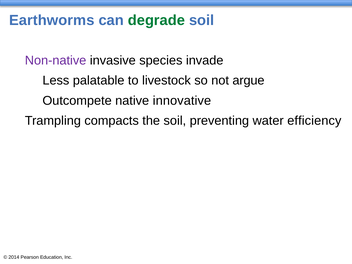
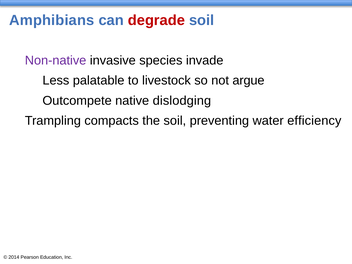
Earthworms: Earthworms -> Amphibians (52, 20)
degrade colour: green -> red (156, 20)
innovative: innovative -> dislodging (182, 101)
